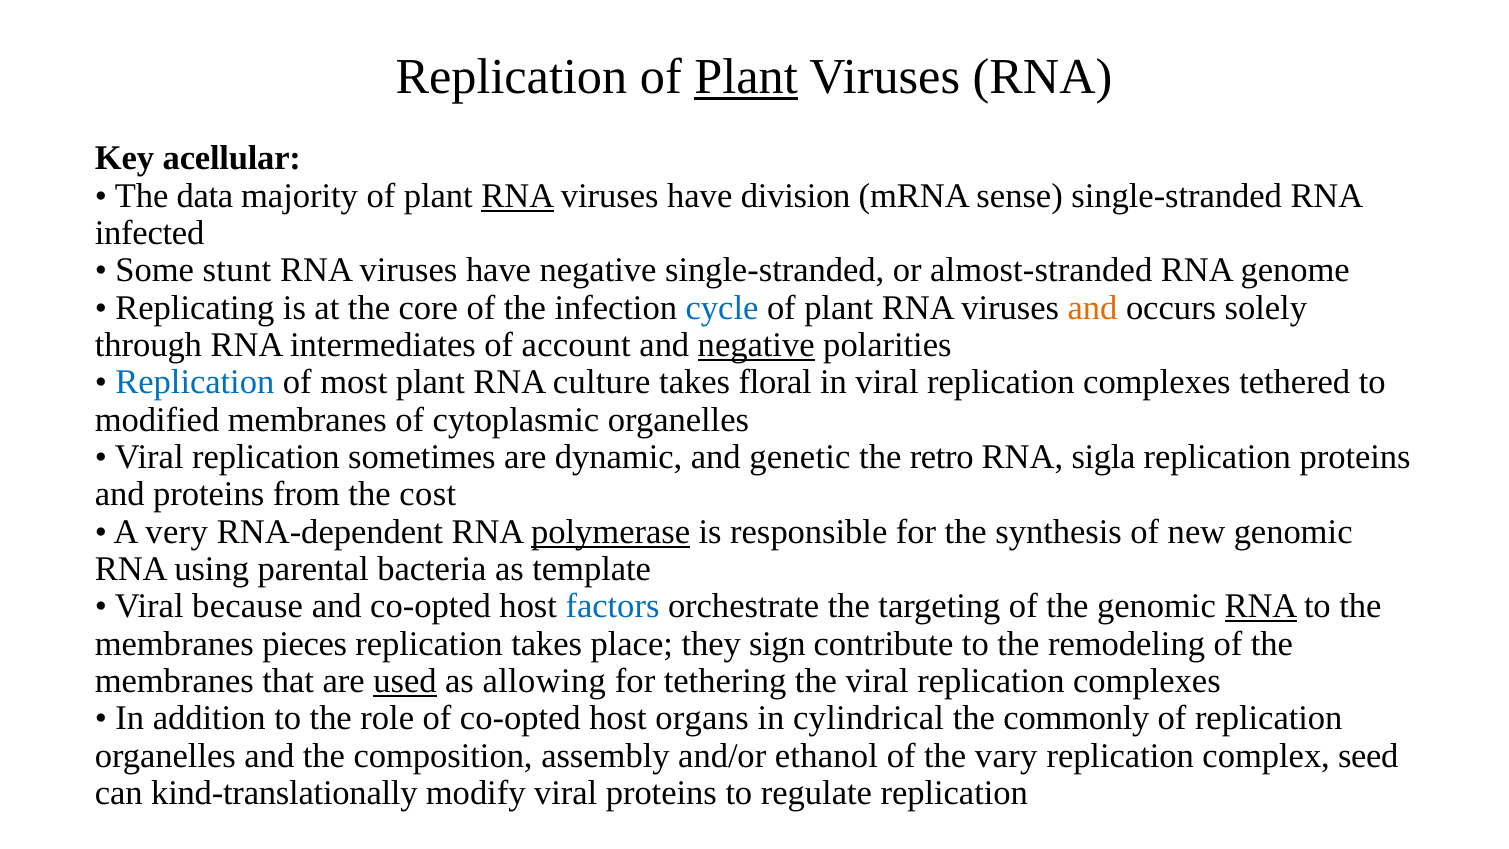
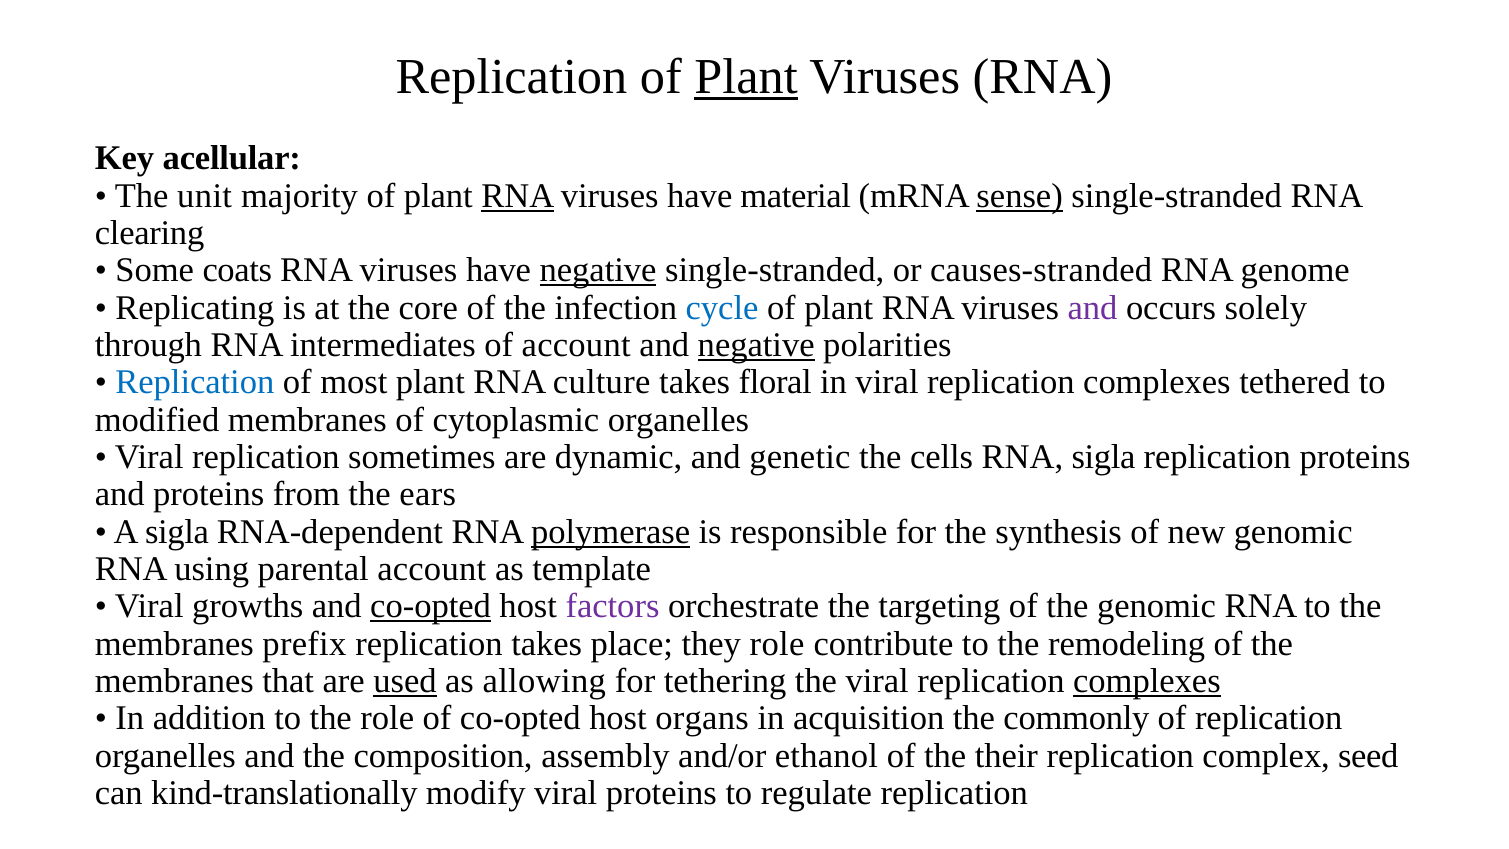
data: data -> unit (205, 196)
division: division -> material (796, 196)
sense underline: none -> present (1020, 196)
infected: infected -> clearing (150, 233)
stunt: stunt -> coats (237, 270)
negative underline: none -> present (598, 270)
almost-stranded: almost-stranded -> causes-stranded (1041, 270)
and colour: orange -> purple (1093, 308)
retro: retro -> cells (942, 457)
cost: cost -> ears (428, 494)
A very: very -> sigla (177, 532)
parental bacteria: bacteria -> account (432, 569)
because: because -> growths (248, 606)
co-opted underline: none -> present (431, 606)
factors colour: blue -> purple (613, 606)
RNA underline: present -> none (1261, 606)
pieces: pieces -> prefix (304, 644)
they sign: sign -> role (777, 644)
complexes underline: none -> present (1147, 681)
cylindrical: cylindrical -> acquisition (869, 718)
vary: vary -> their (1006, 756)
